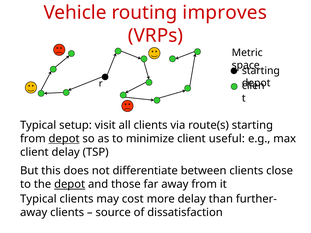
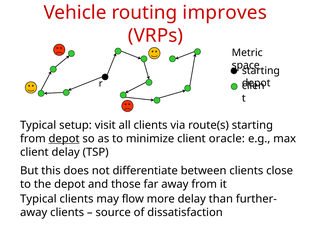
useful: useful -> oracle (227, 139)
depot underline: present -> none (70, 184)
cost: cost -> flow (133, 199)
